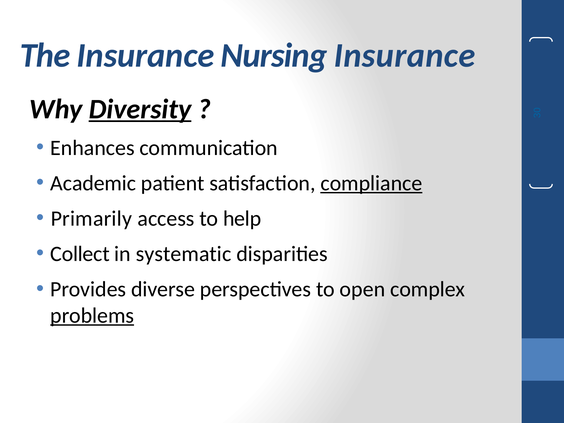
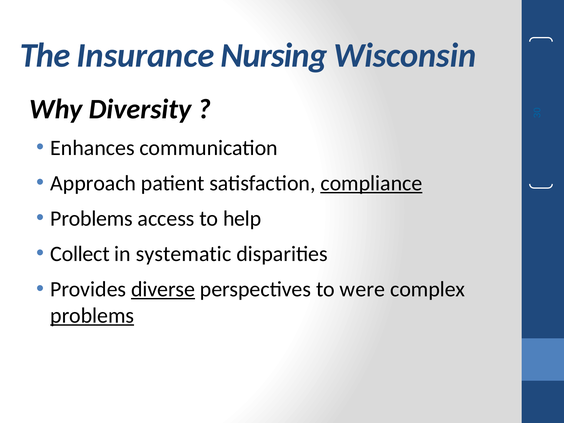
Nursing Insurance: Insurance -> Wisconsin (405, 55)
Diversity underline: present -> none (140, 109)
Academic: Academic -> Approach (93, 183)
Primarily: Primarily -> Problems (92, 219)
diverse underline: none -> present (163, 289)
open: open -> were (362, 289)
